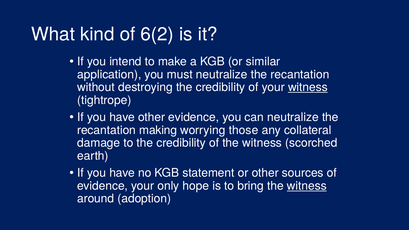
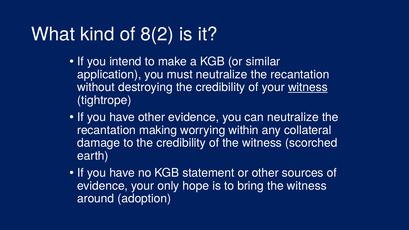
6(2: 6(2 -> 8(2 (157, 34)
those: those -> within (244, 130)
witness underline: present -> none (307, 186)
